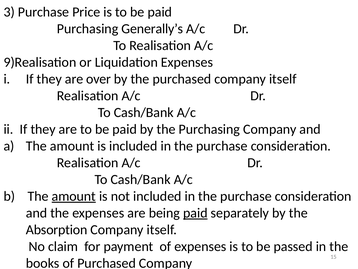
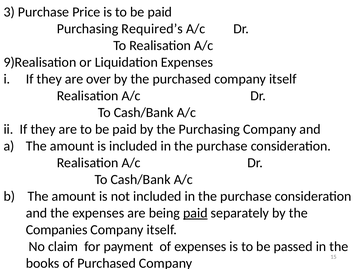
Generally’s: Generally’s -> Required’s (152, 29)
amount underline: present -> none (74, 196)
Absorption: Absorption -> Companies (57, 229)
